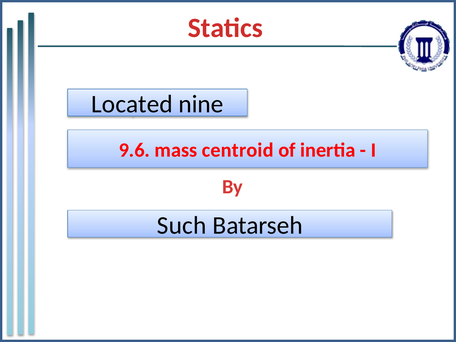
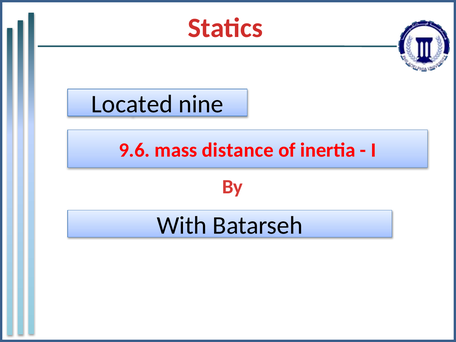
centroid: centroid -> distance (238, 150)
Such: Such -> With (182, 225)
